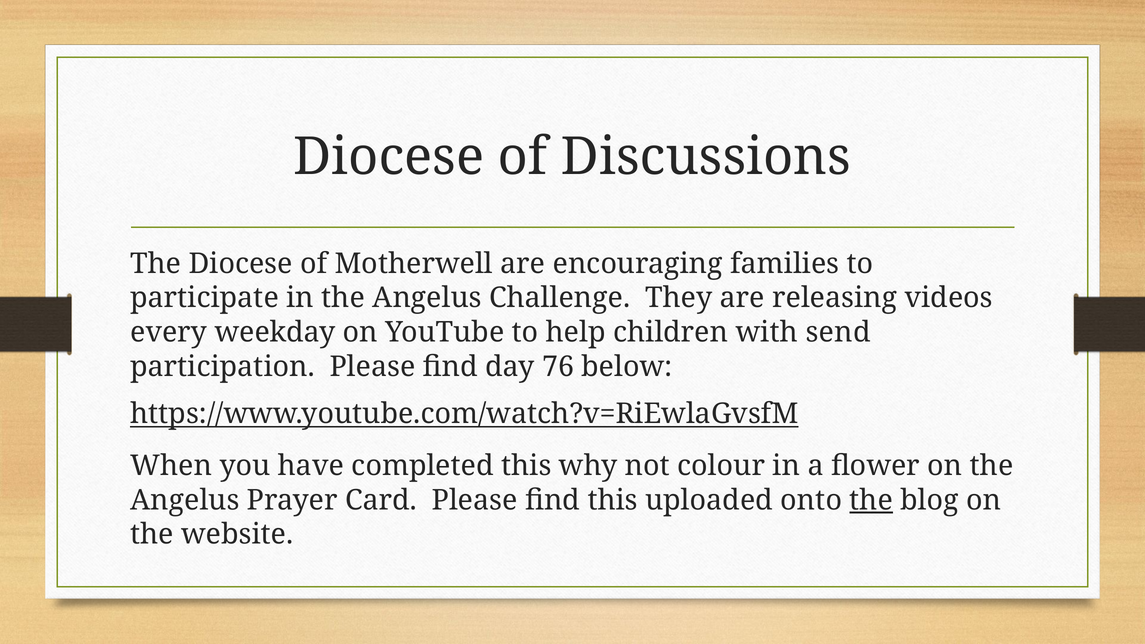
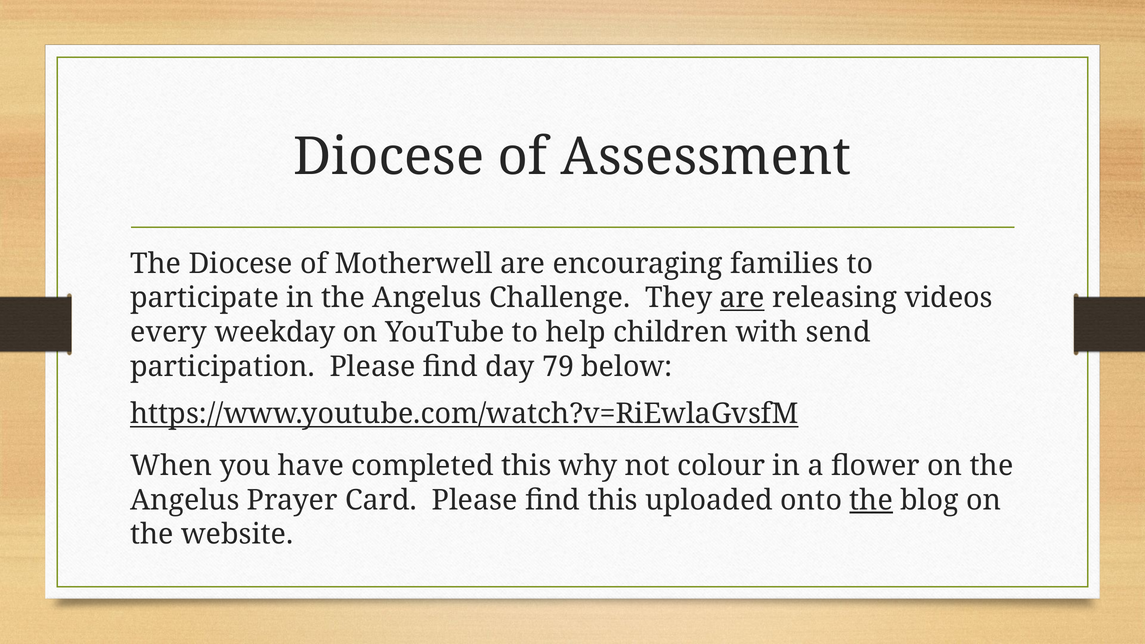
Discussions: Discussions -> Assessment (706, 157)
are underline: none -> present (742, 298)
76: 76 -> 79 (558, 367)
